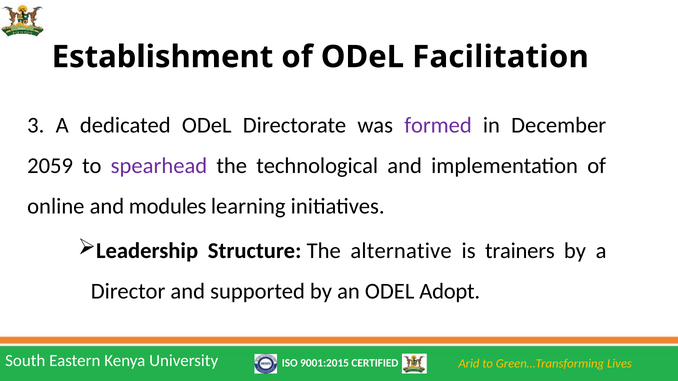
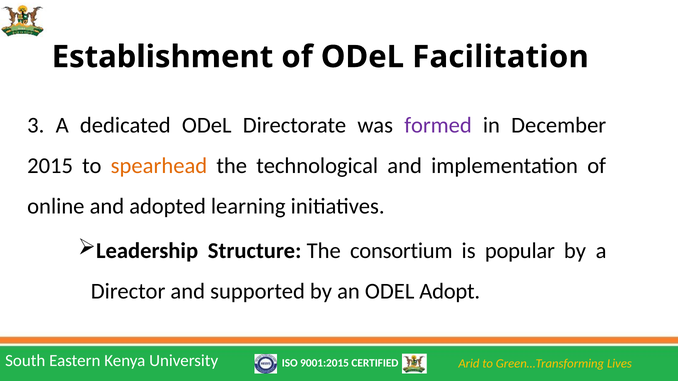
2059: 2059 -> 2015 (50, 166)
spearhead colour: purple -> orange (159, 166)
modules: modules -> adopted (168, 207)
alternative: alternative -> consortium (401, 251)
trainers: trainers -> popular (520, 251)
